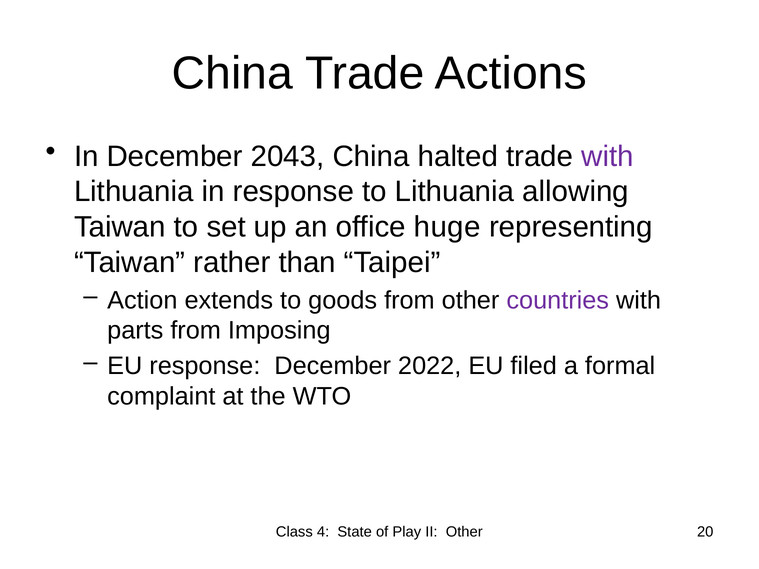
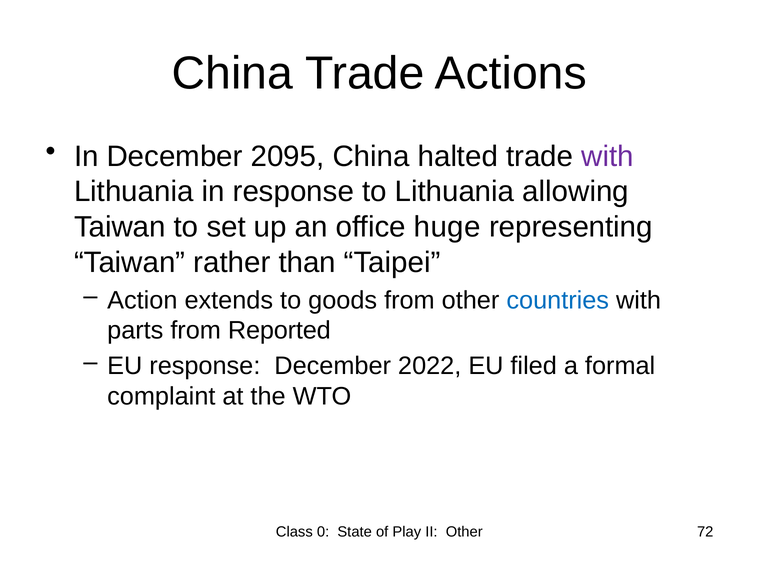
2043: 2043 -> 2095 (288, 156)
countries colour: purple -> blue (558, 300)
Imposing: Imposing -> Reported (279, 331)
4: 4 -> 0 (323, 532)
20: 20 -> 72 (705, 532)
